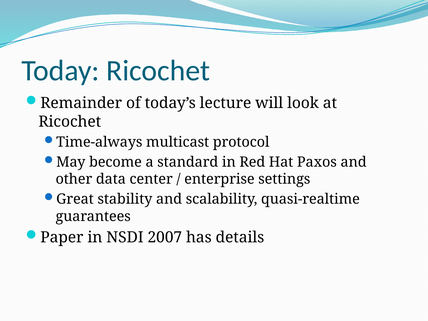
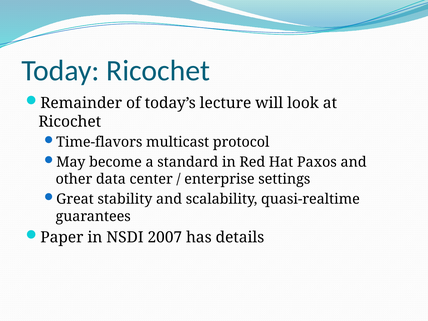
Time-always: Time-always -> Time-flavors (99, 142)
